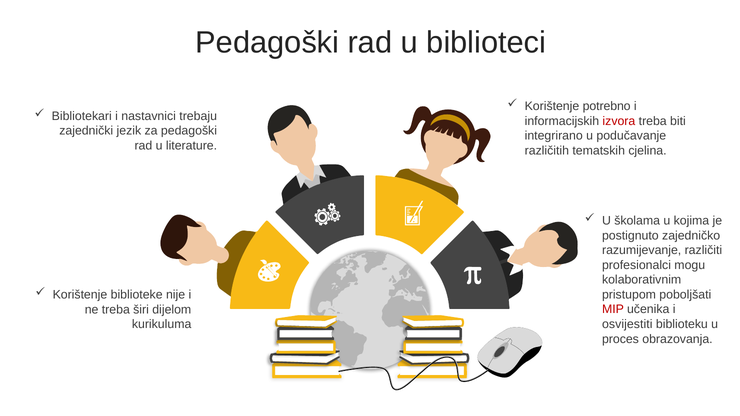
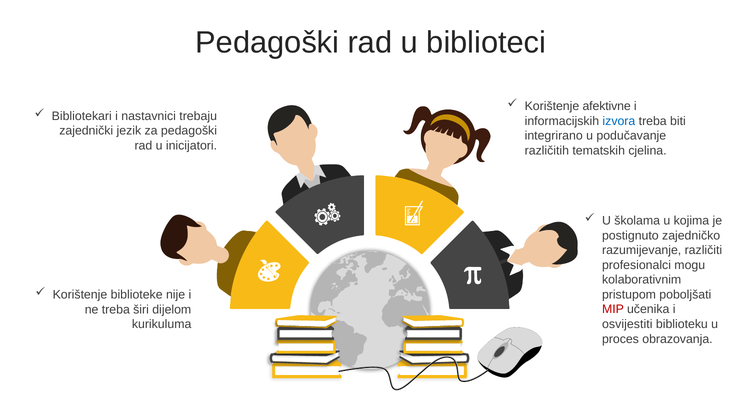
potrebno: potrebno -> afektivne (607, 106)
izvora colour: red -> blue (619, 121)
literature: literature -> inicijatori (192, 146)
